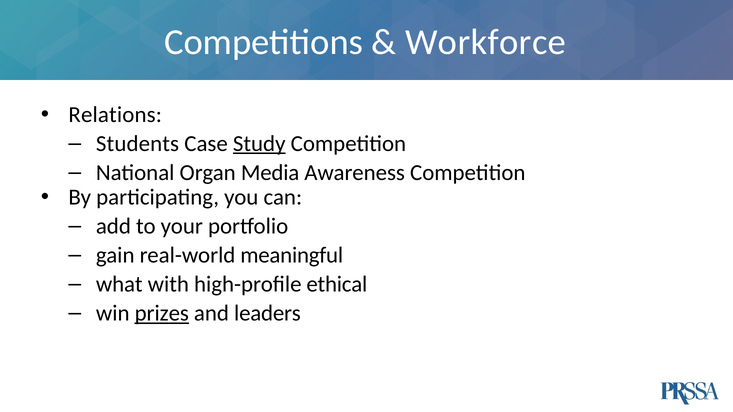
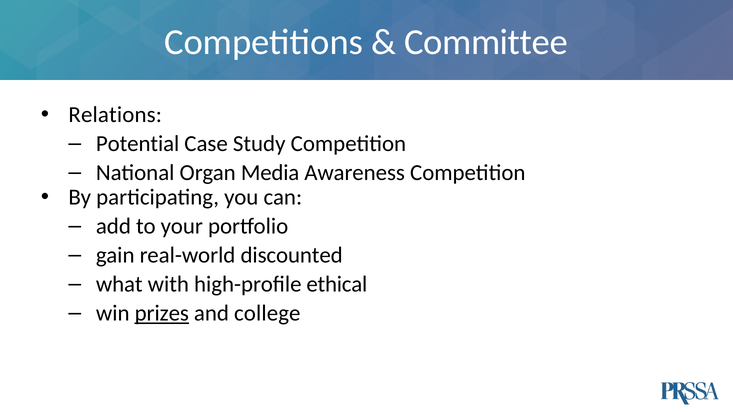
Workforce: Workforce -> Committee (486, 42)
Students: Students -> Potential (138, 144)
Study underline: present -> none (259, 144)
meaningful: meaningful -> discounted (292, 255)
leaders: leaders -> college (267, 314)
